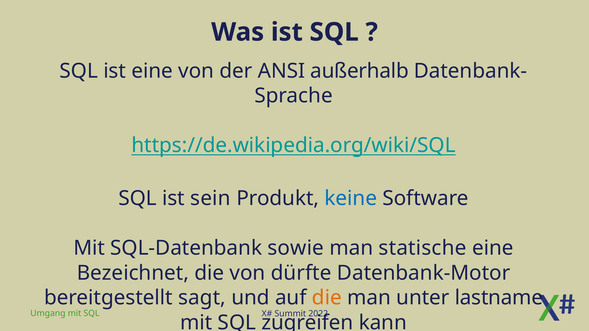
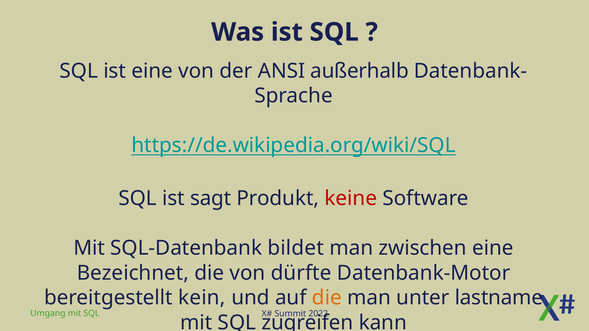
sein: sein -> sagt (211, 199)
keine colour: blue -> red (351, 199)
sowie: sowie -> bildet (296, 248)
statische: statische -> zwischen (423, 248)
sagt: sagt -> kein (202, 298)
